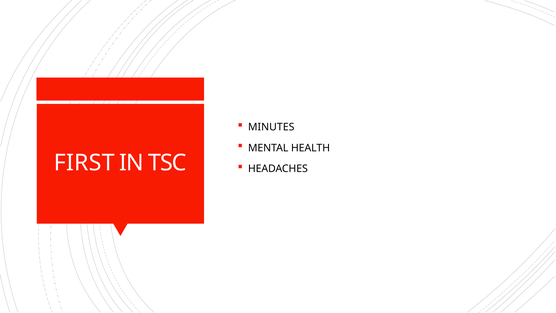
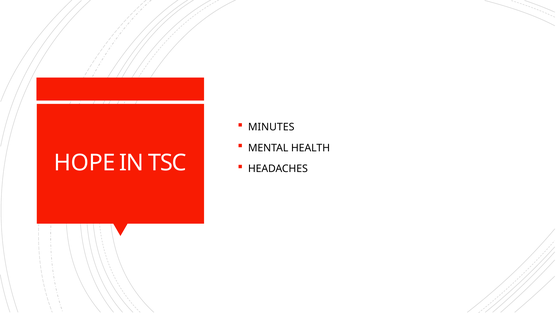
FIRST: FIRST -> HOPE (85, 163)
